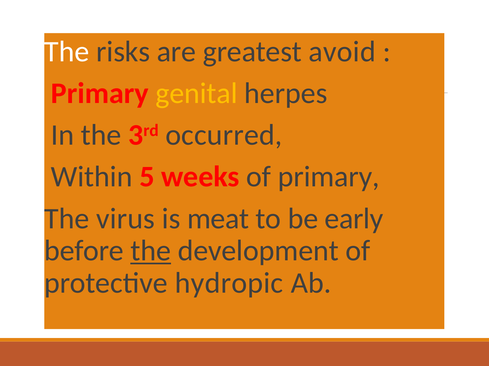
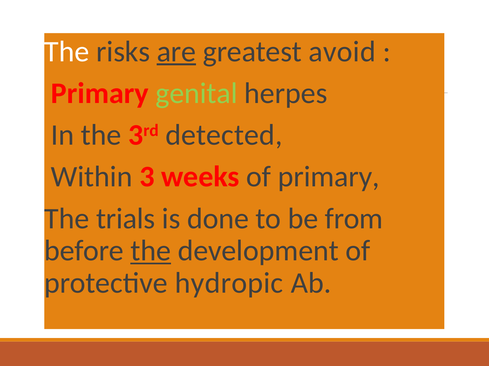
are underline: none -> present (176, 52)
genital colour: yellow -> light green (197, 93)
occurred: occurred -> detected (224, 135)
5: 5 -> 3 (147, 177)
virus: virus -> trials (126, 219)
meat: meat -> done (218, 219)
early: early -> from (354, 219)
